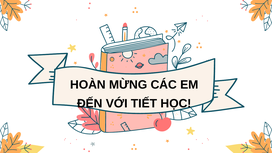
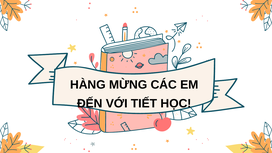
HOÀN: HOÀN -> HÀNG (88, 85)
